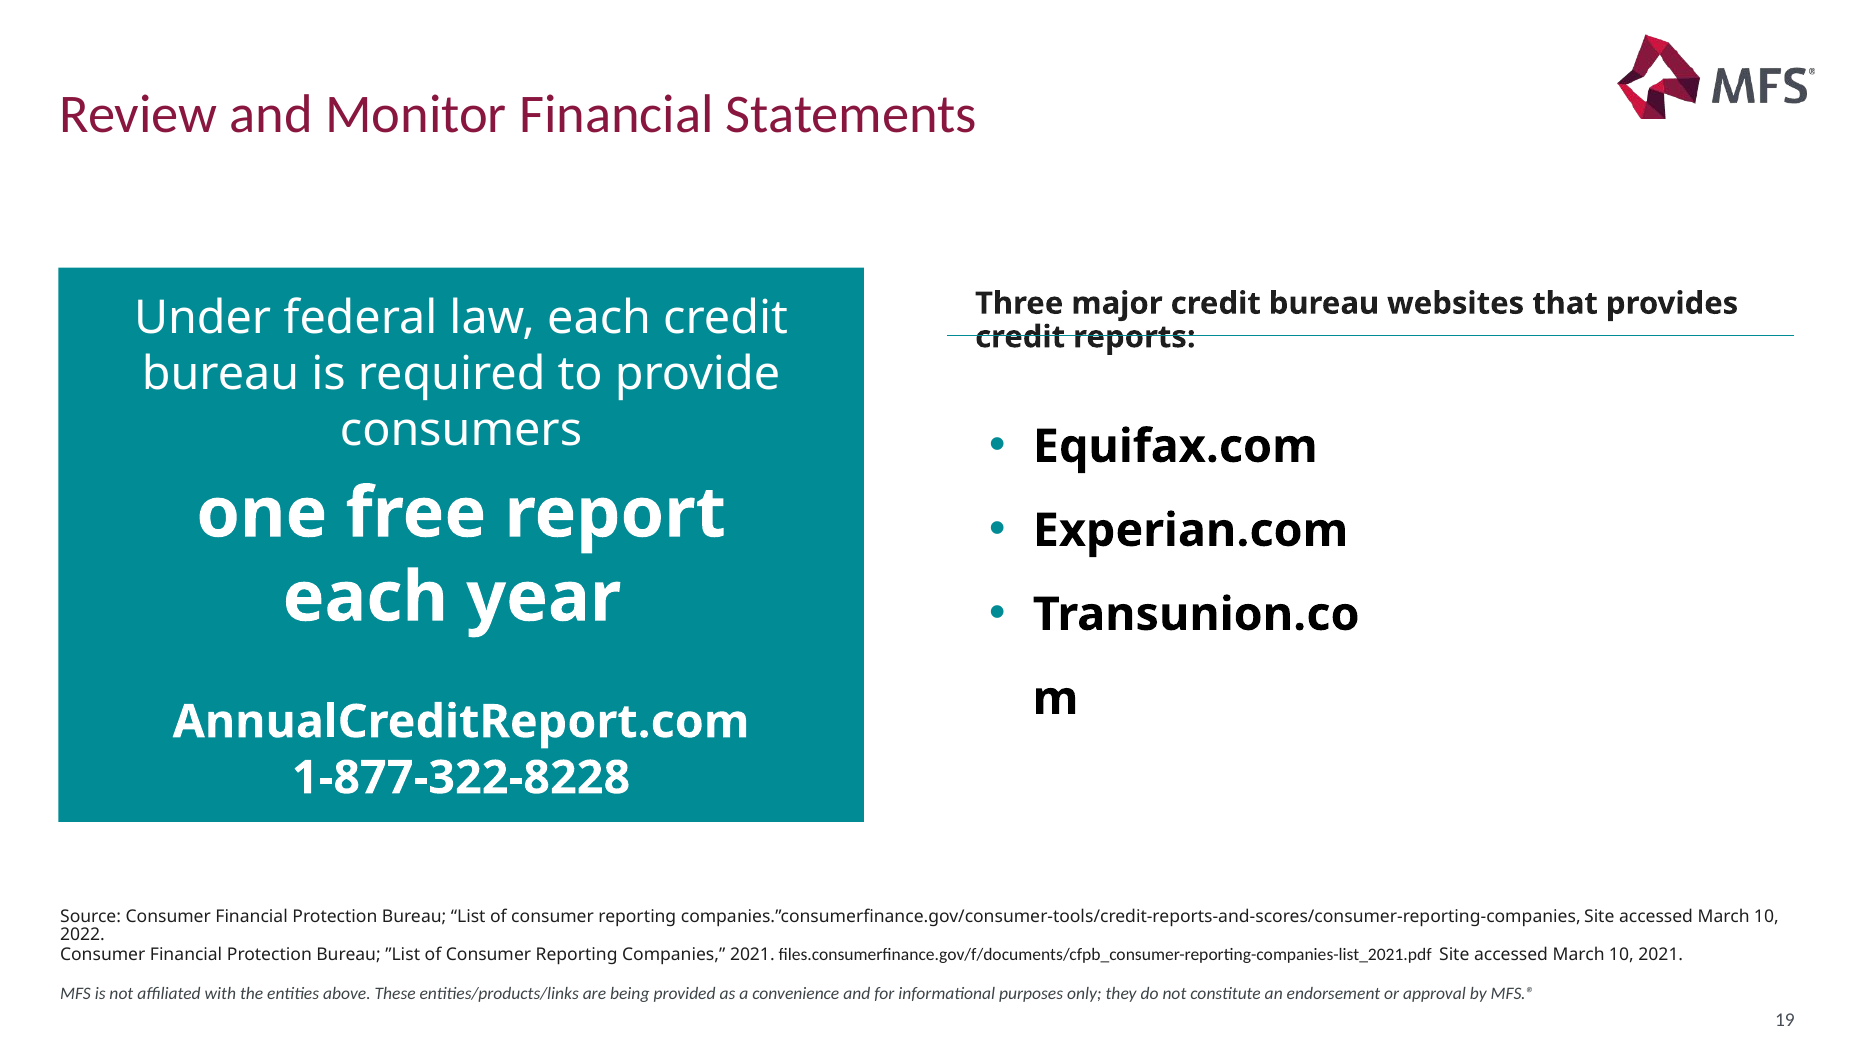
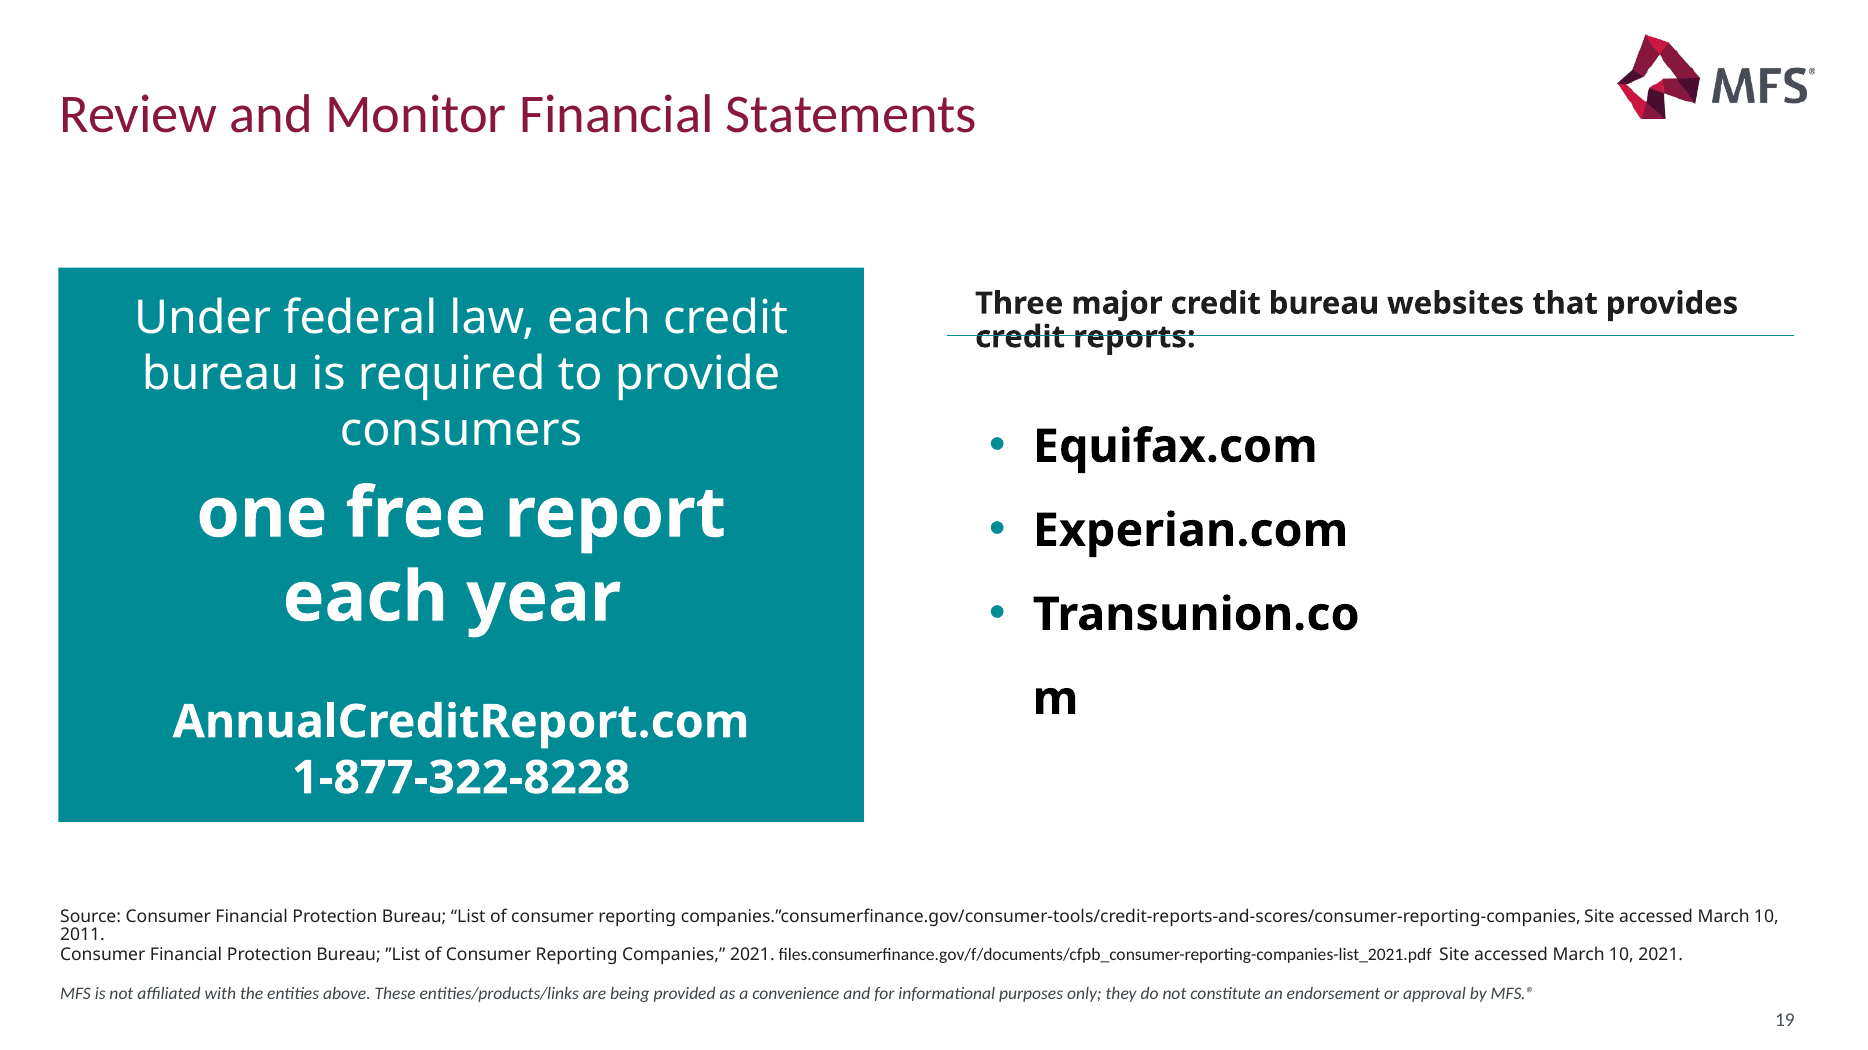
2022: 2022 -> 2011 (83, 935)
